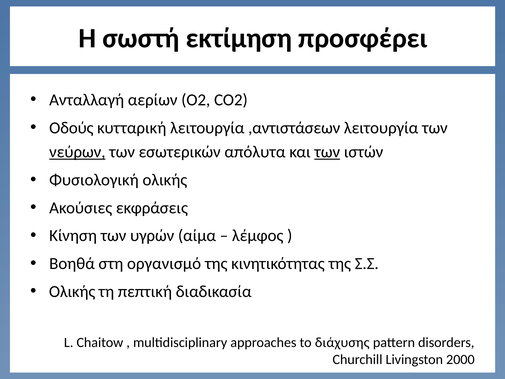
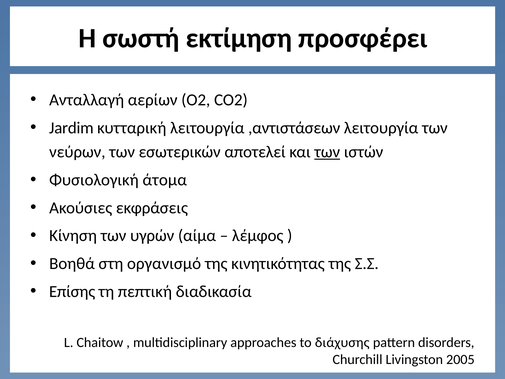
Οδούς: Οδούς -> Jardim (71, 128)
νεύρων underline: present -> none (77, 152)
απόλυτα: απόλυτα -> αποτελεί (255, 152)
Φυσιολογική ολικής: ολικής -> άτομα (165, 180)
Ολικής: Ολικής -> Επίσης (72, 291)
2000: 2000 -> 2005 (460, 359)
